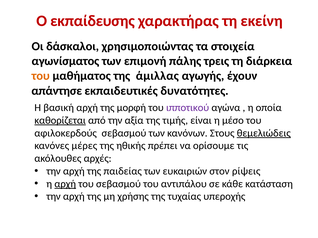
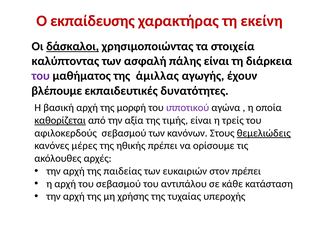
δάσκαλοι underline: none -> present (73, 46)
αγωνίσματος: αγωνίσματος -> καλύπτοντας (65, 61)
επιμονή: επιμονή -> ασφαλή (145, 61)
πάλης τρεις: τρεις -> είναι (216, 61)
του colour: orange -> purple (41, 76)
απάντησε: απάντησε -> βλέπουμε (57, 91)
μέσο: μέσο -> τρείς (233, 121)
στον ρίψεις: ρίψεις -> πρέπει (246, 171)
αρχή underline: present -> none (65, 184)
